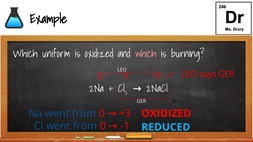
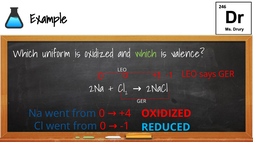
which colour: pink -> light green (146, 54)
burning: burning -> valence (188, 54)
+3: +3 -> +4 (125, 114)
